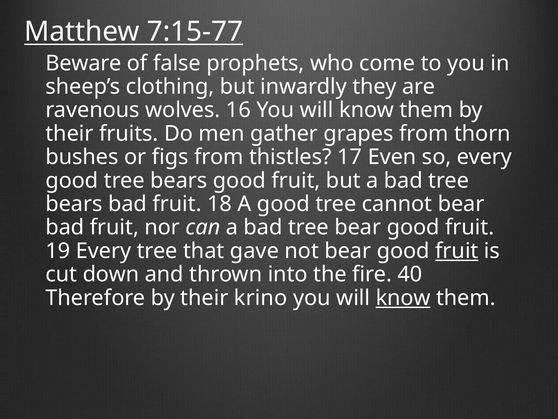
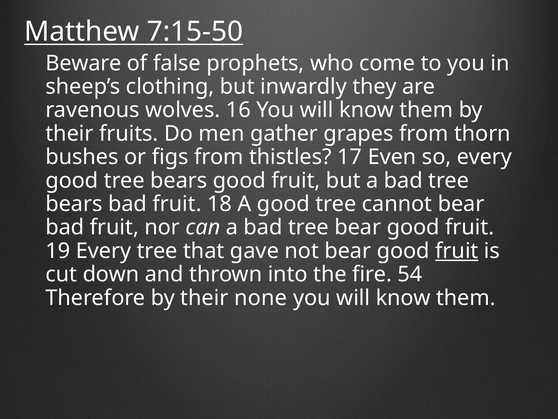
7:15-77: 7:15-77 -> 7:15-50 (195, 32)
40: 40 -> 54 (410, 274)
krino: krino -> none (261, 298)
know underline: present -> none (403, 298)
